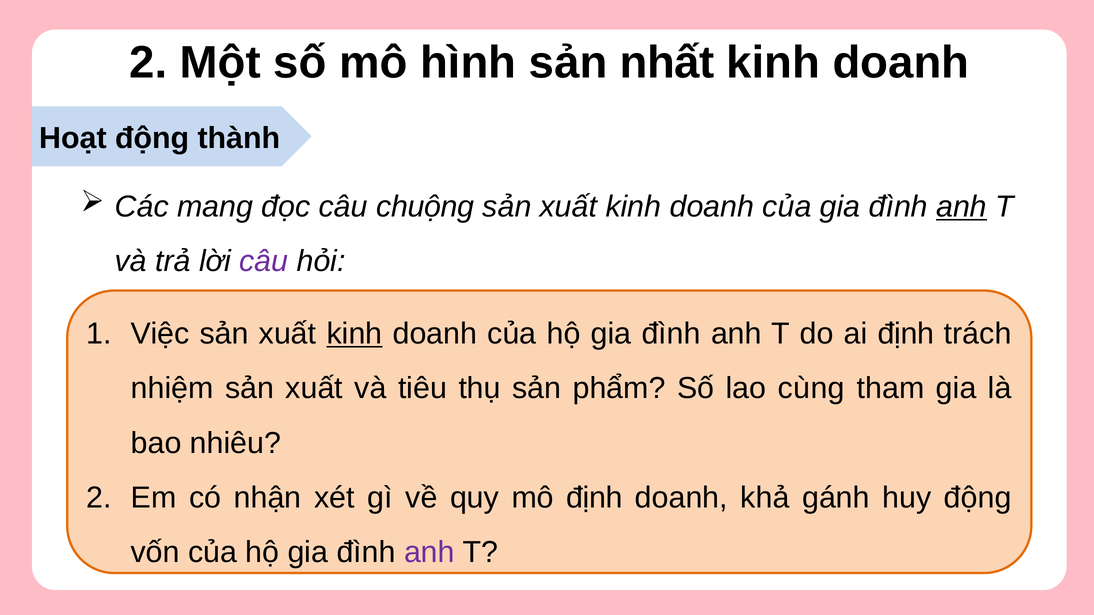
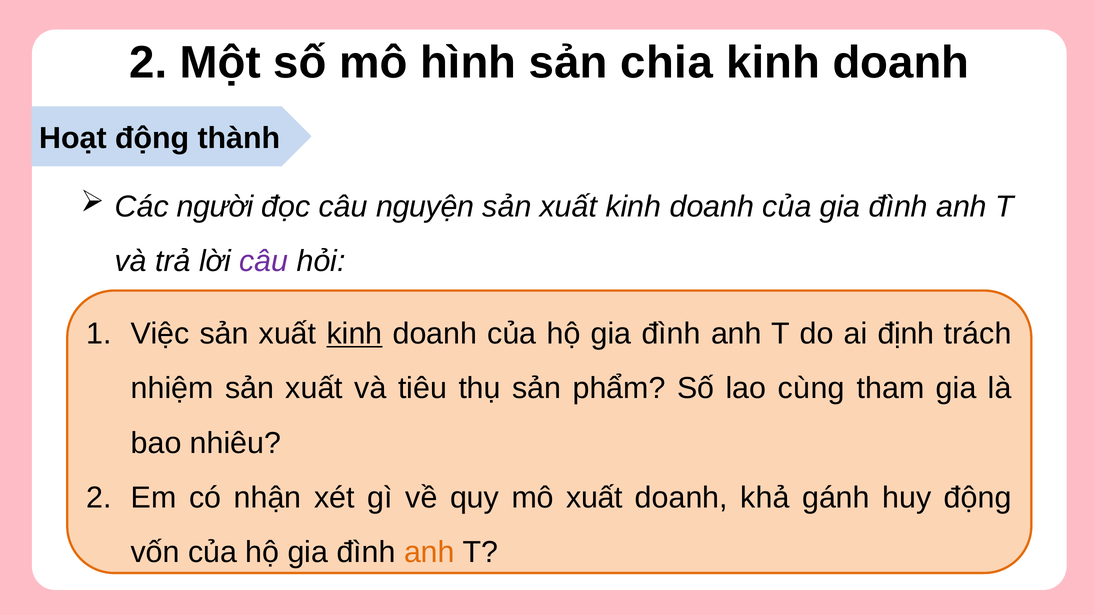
nhất: nhất -> chia (667, 63)
mang: mang -> người (215, 207)
chuộng: chuộng -> nguyện (425, 207)
anh underline: present -> none (962, 207)
mô định: định -> xuất (595, 498)
anh colour: purple -> orange (429, 553)
